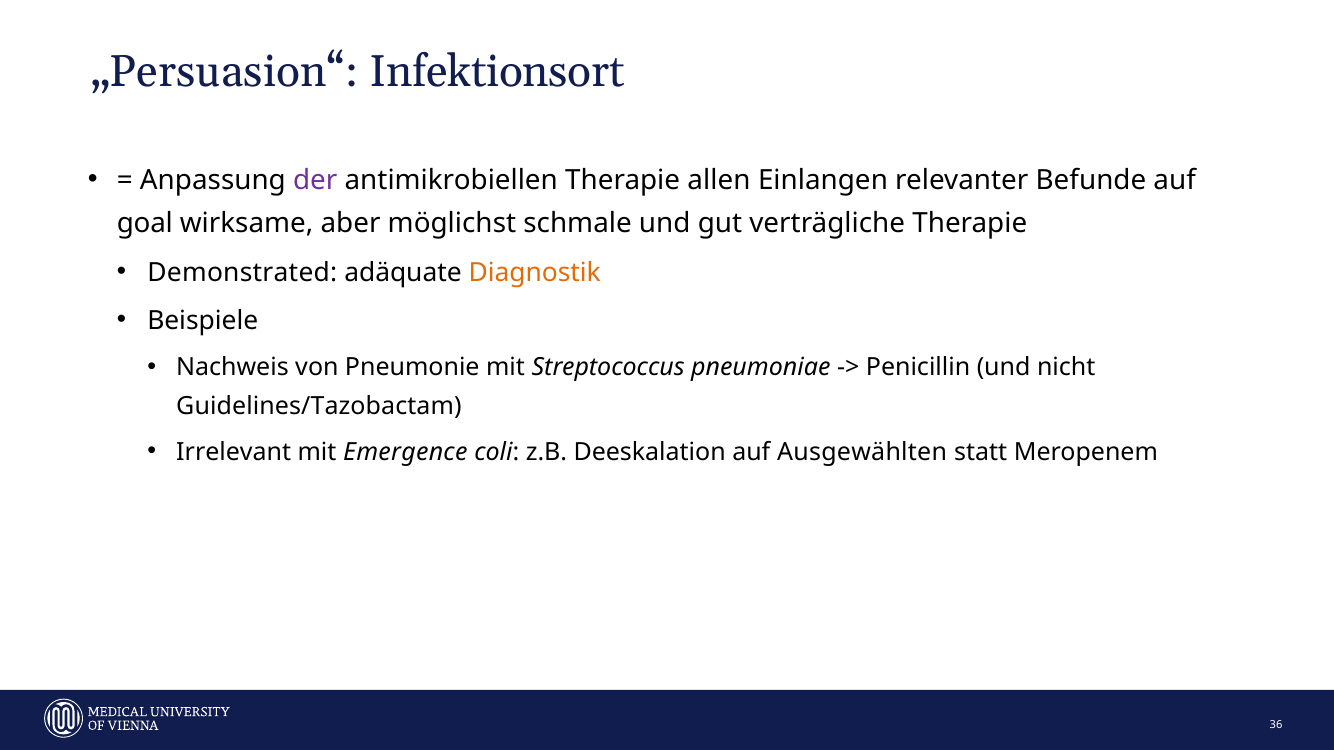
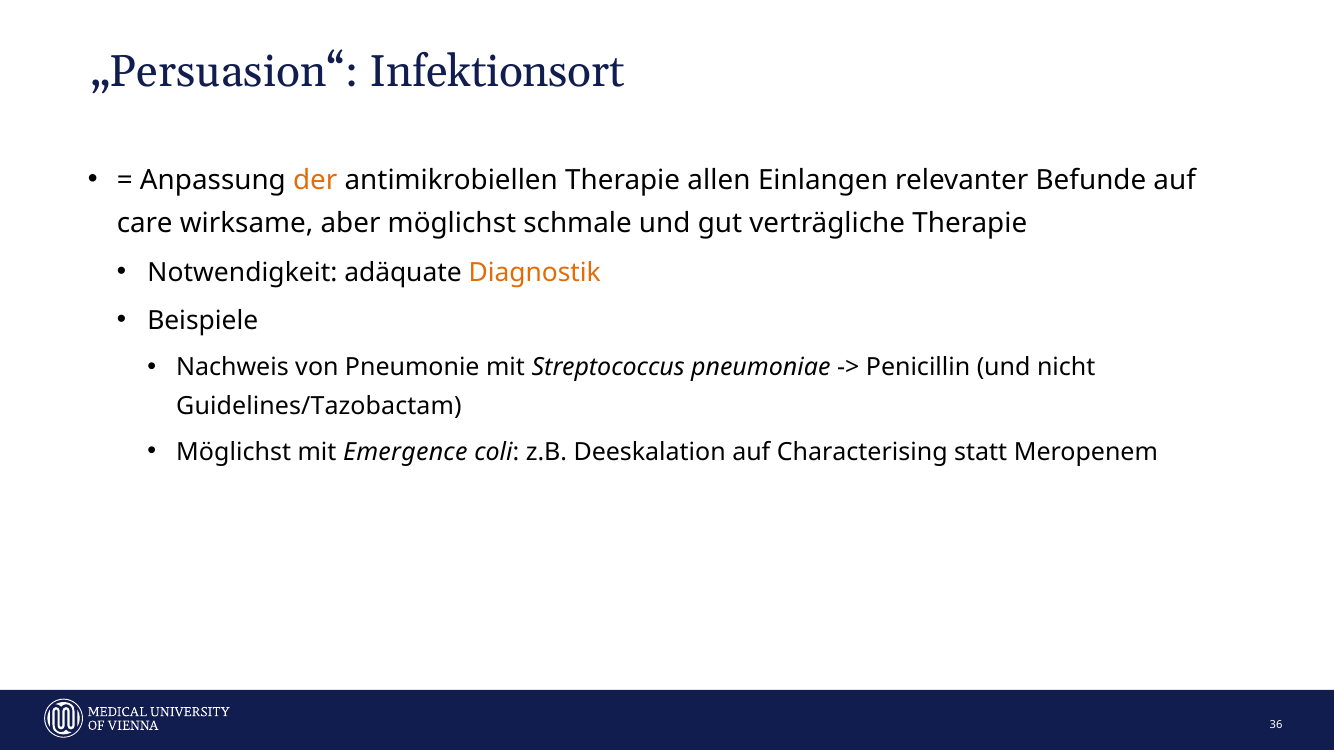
der colour: purple -> orange (315, 180)
goal: goal -> care (145, 224)
Demonstrated: Demonstrated -> Notwendigkeit (242, 273)
Irrelevant: Irrelevant -> Möglichst (234, 452)
Ausgewählten: Ausgewählten -> Characterising (862, 452)
